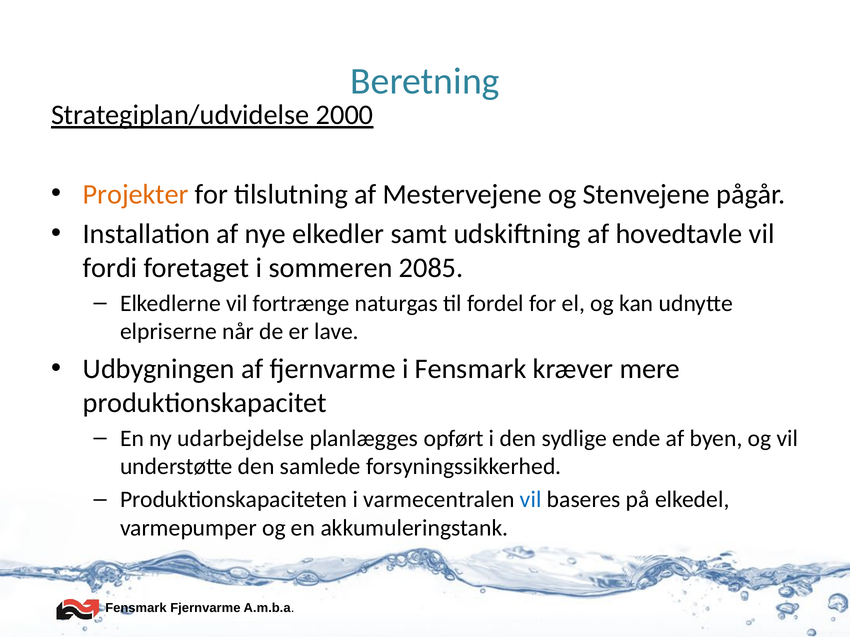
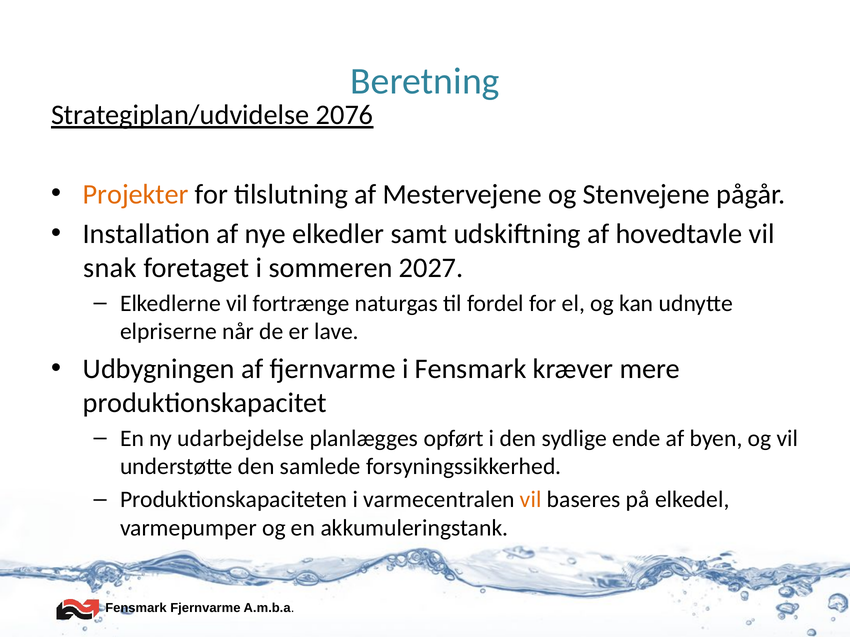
2000: 2000 -> 2076 (345, 115)
fordi: fordi -> snak (110, 268)
2085: 2085 -> 2027 (431, 268)
vil colour: blue -> orange (531, 500)
